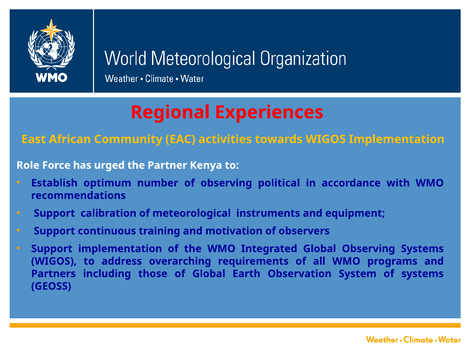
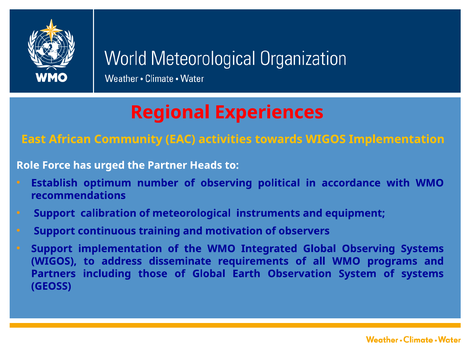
Kenya: Kenya -> Heads (206, 166)
overarching: overarching -> disseminate (180, 262)
